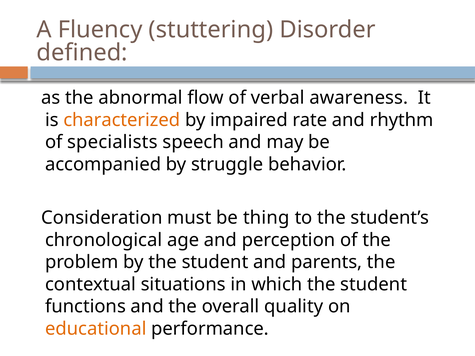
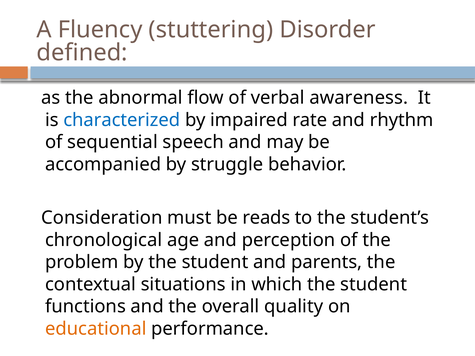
characterized colour: orange -> blue (122, 120)
specialists: specialists -> sequential (113, 142)
thing: thing -> reads (266, 218)
